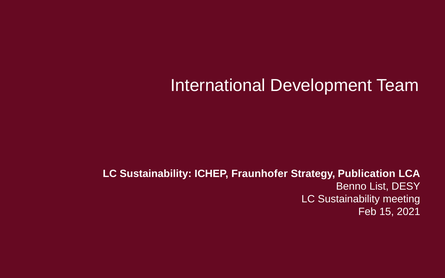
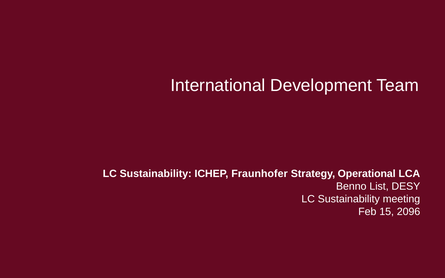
Publication: Publication -> Operational (367, 174)
2021: 2021 -> 2096 (409, 212)
